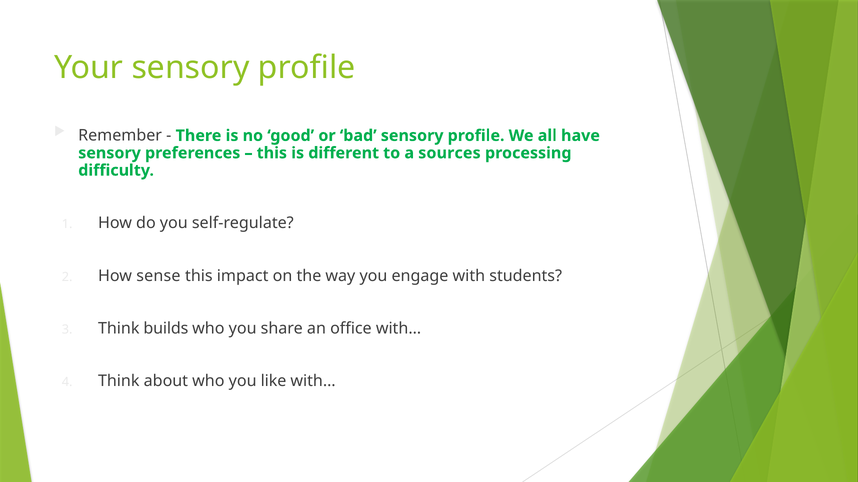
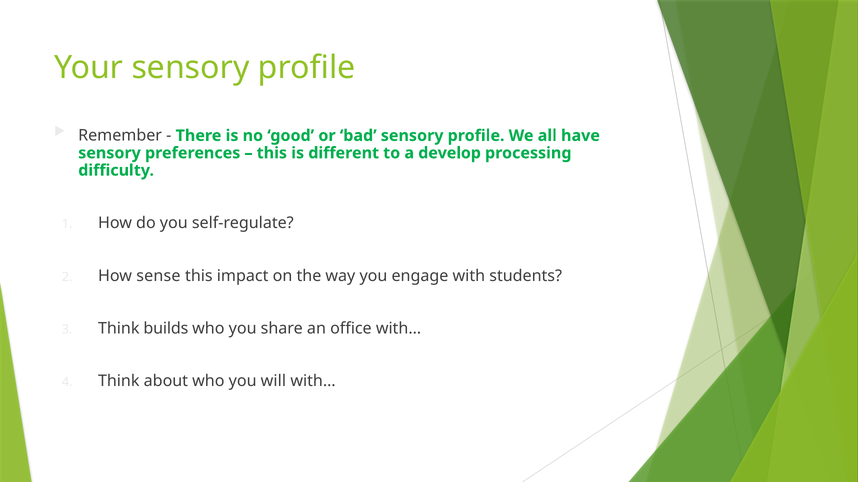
sources: sources -> develop (450, 153)
like: like -> will (273, 382)
